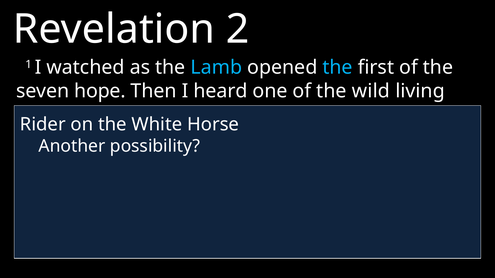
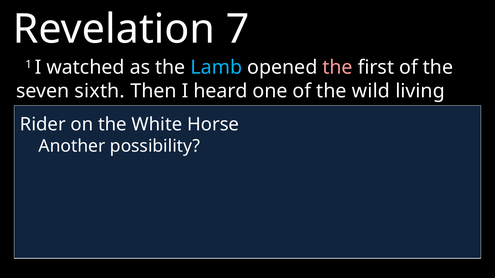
Revelation 2: 2 -> 7 (237, 29)
the colour: light blue -> pink (338, 68)
hope: hope -> sixth (100, 91)
